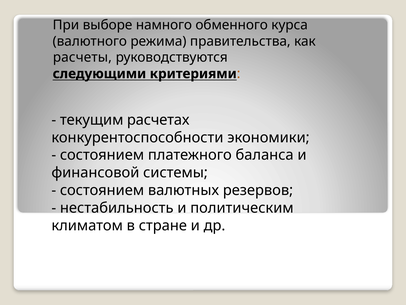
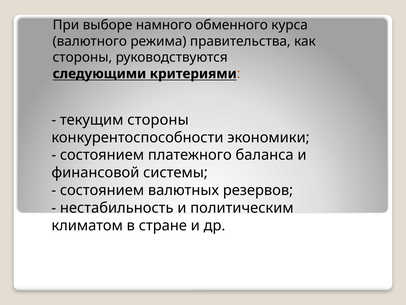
расчеты: расчеты -> стороны (82, 57)
текущим расчетах: расчетах -> стороны (158, 120)
